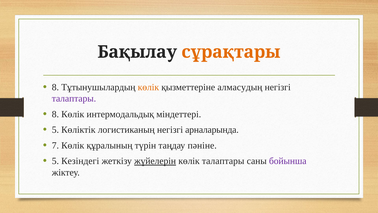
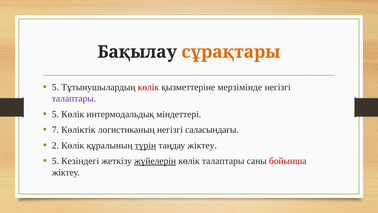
8: 8 -> 5 (55, 87)
көлік colour: orange -> red (148, 87)
алмасудың: алмасудың -> мерзімінде (240, 87)
8: 8 -> 5 (55, 114)
5: 5 -> 7 (55, 130)
арналарында: арналарында -> саласындағы (212, 130)
7: 7 -> 2 (55, 145)
түрін underline: none -> present (145, 145)
таңдау пәніне: пәніне -> жіктеу (202, 145)
бойынша colour: purple -> red (288, 161)
